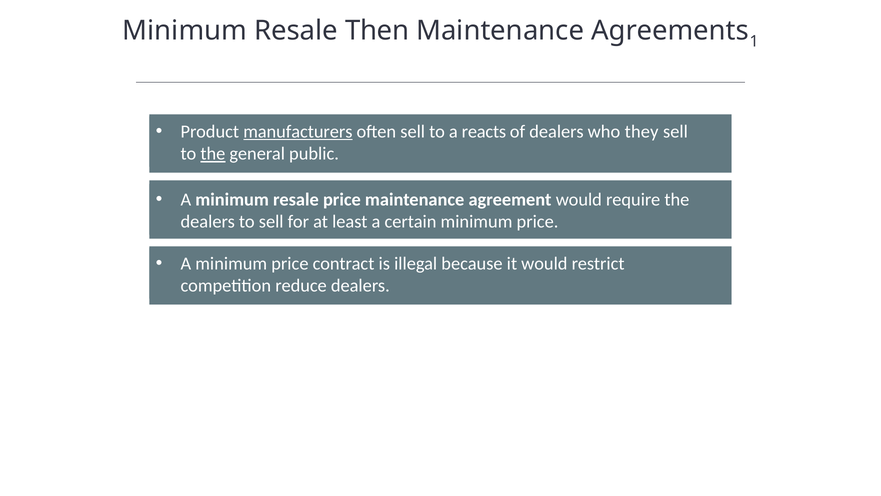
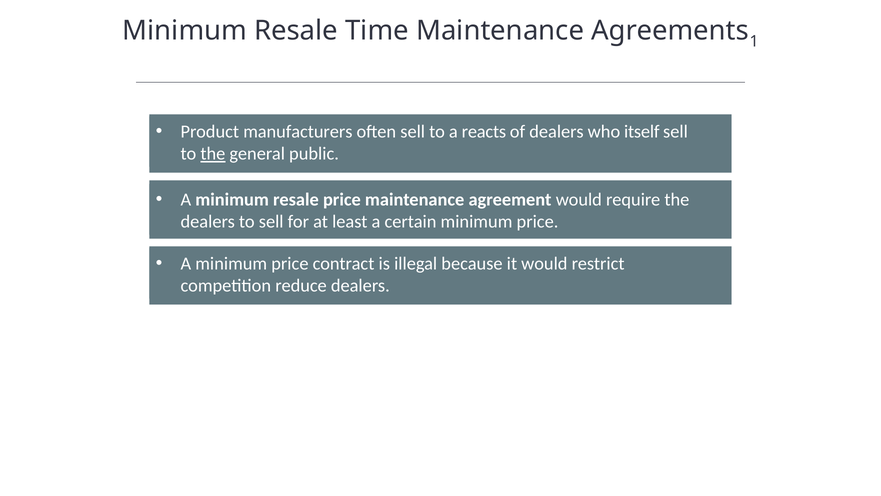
Then: Then -> Time (377, 31)
manufacturers underline: present -> none (298, 132)
they: they -> itself (642, 132)
